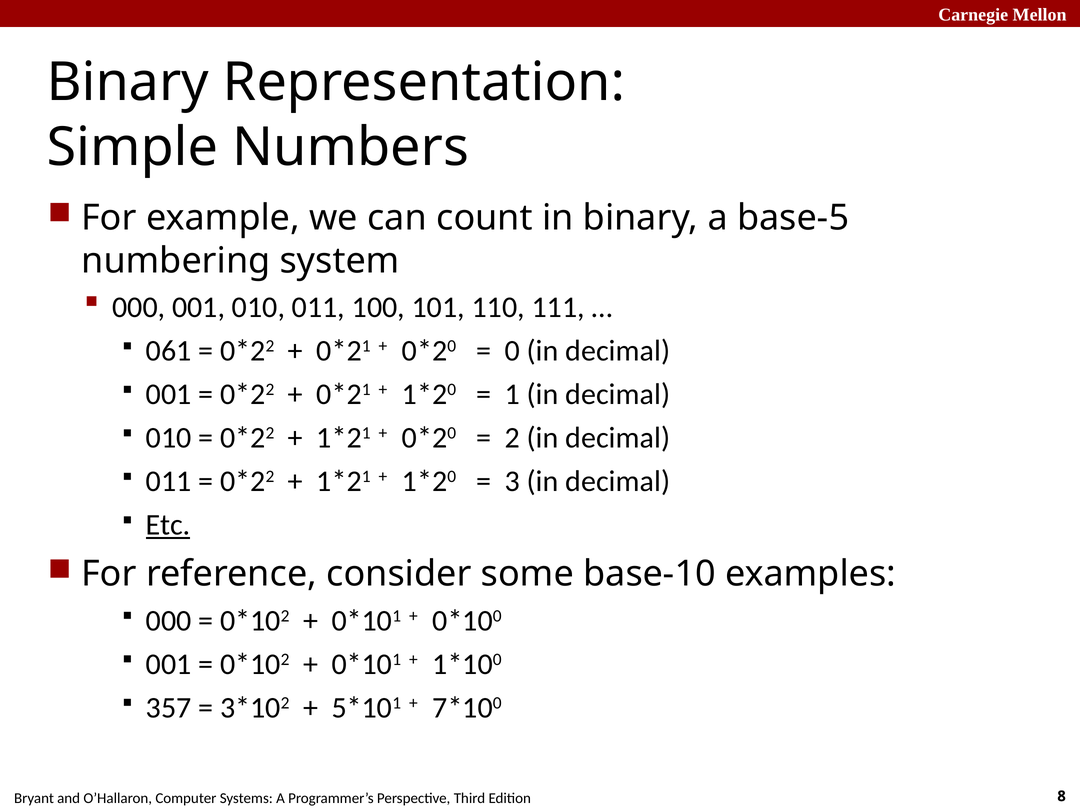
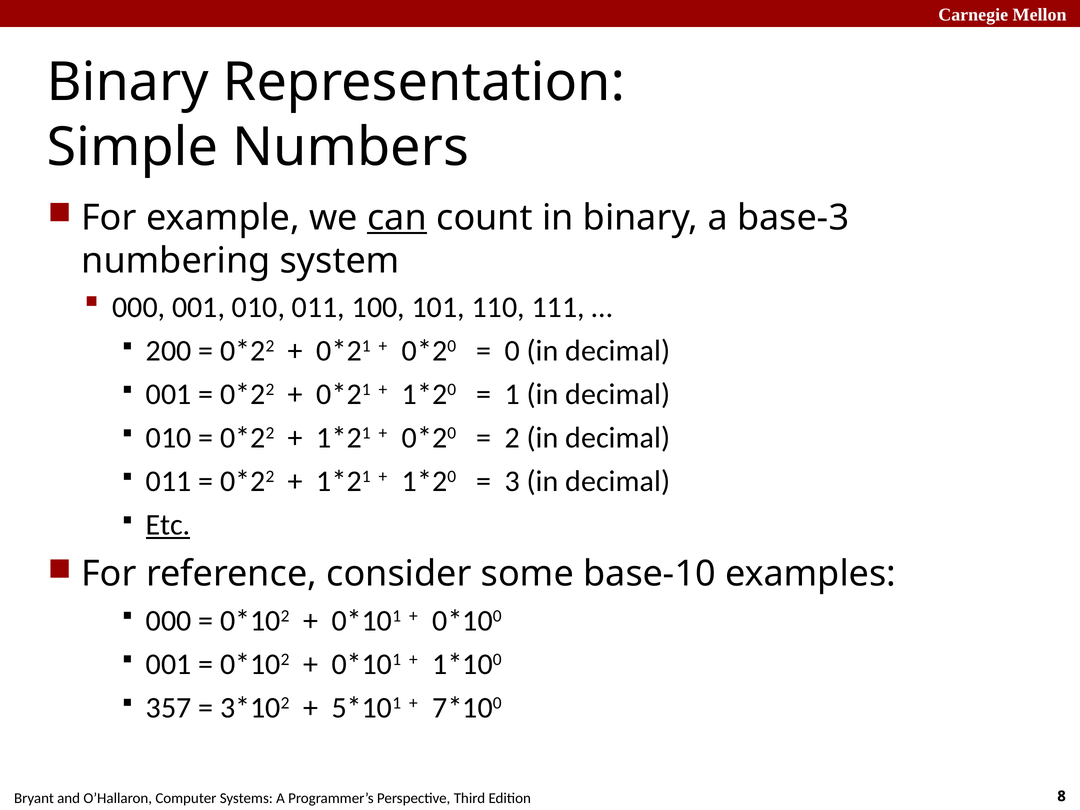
can underline: none -> present (397, 218)
base-5: base-5 -> base-3 (793, 218)
061: 061 -> 200 (169, 351)
